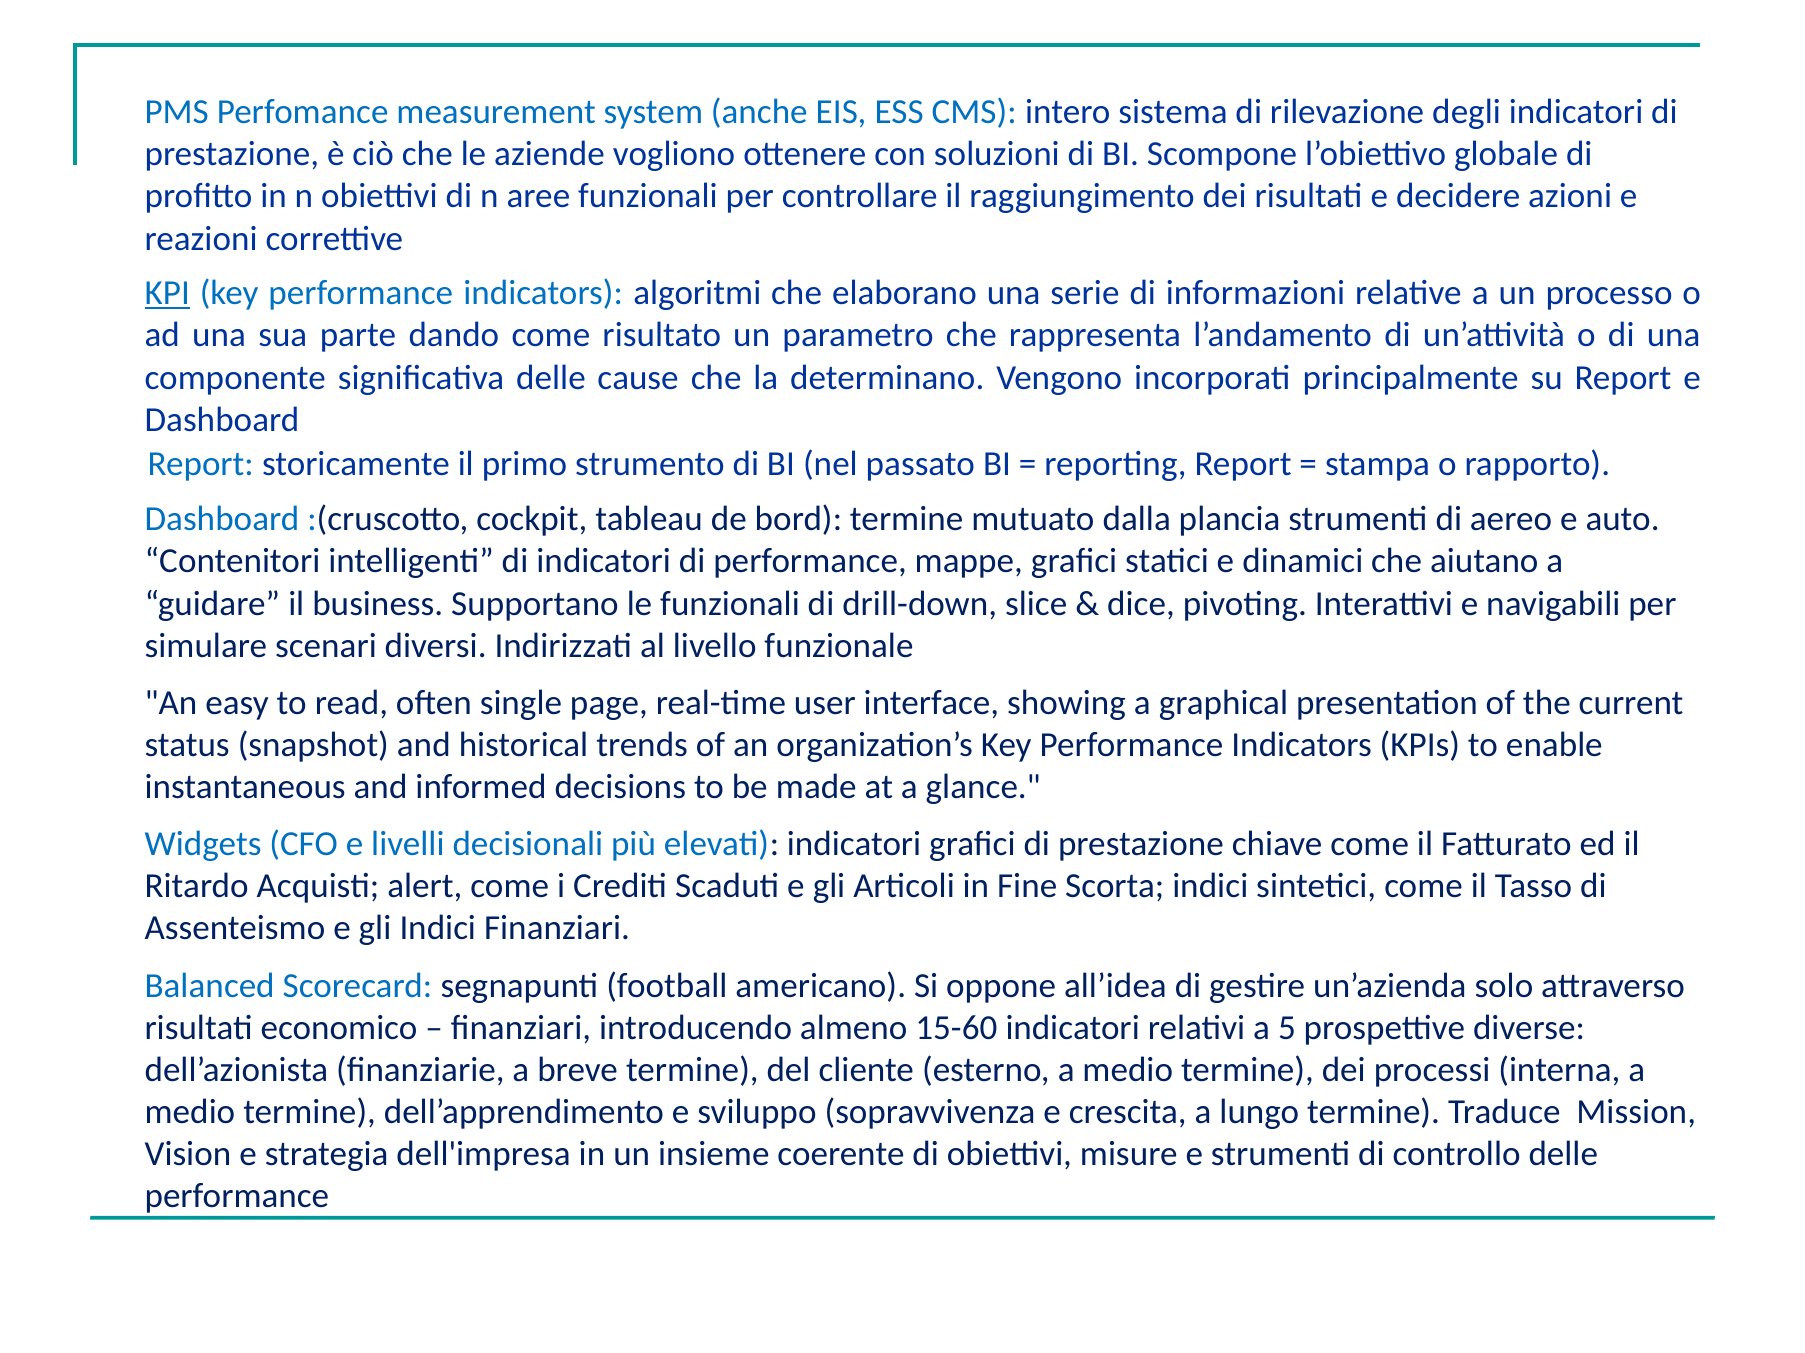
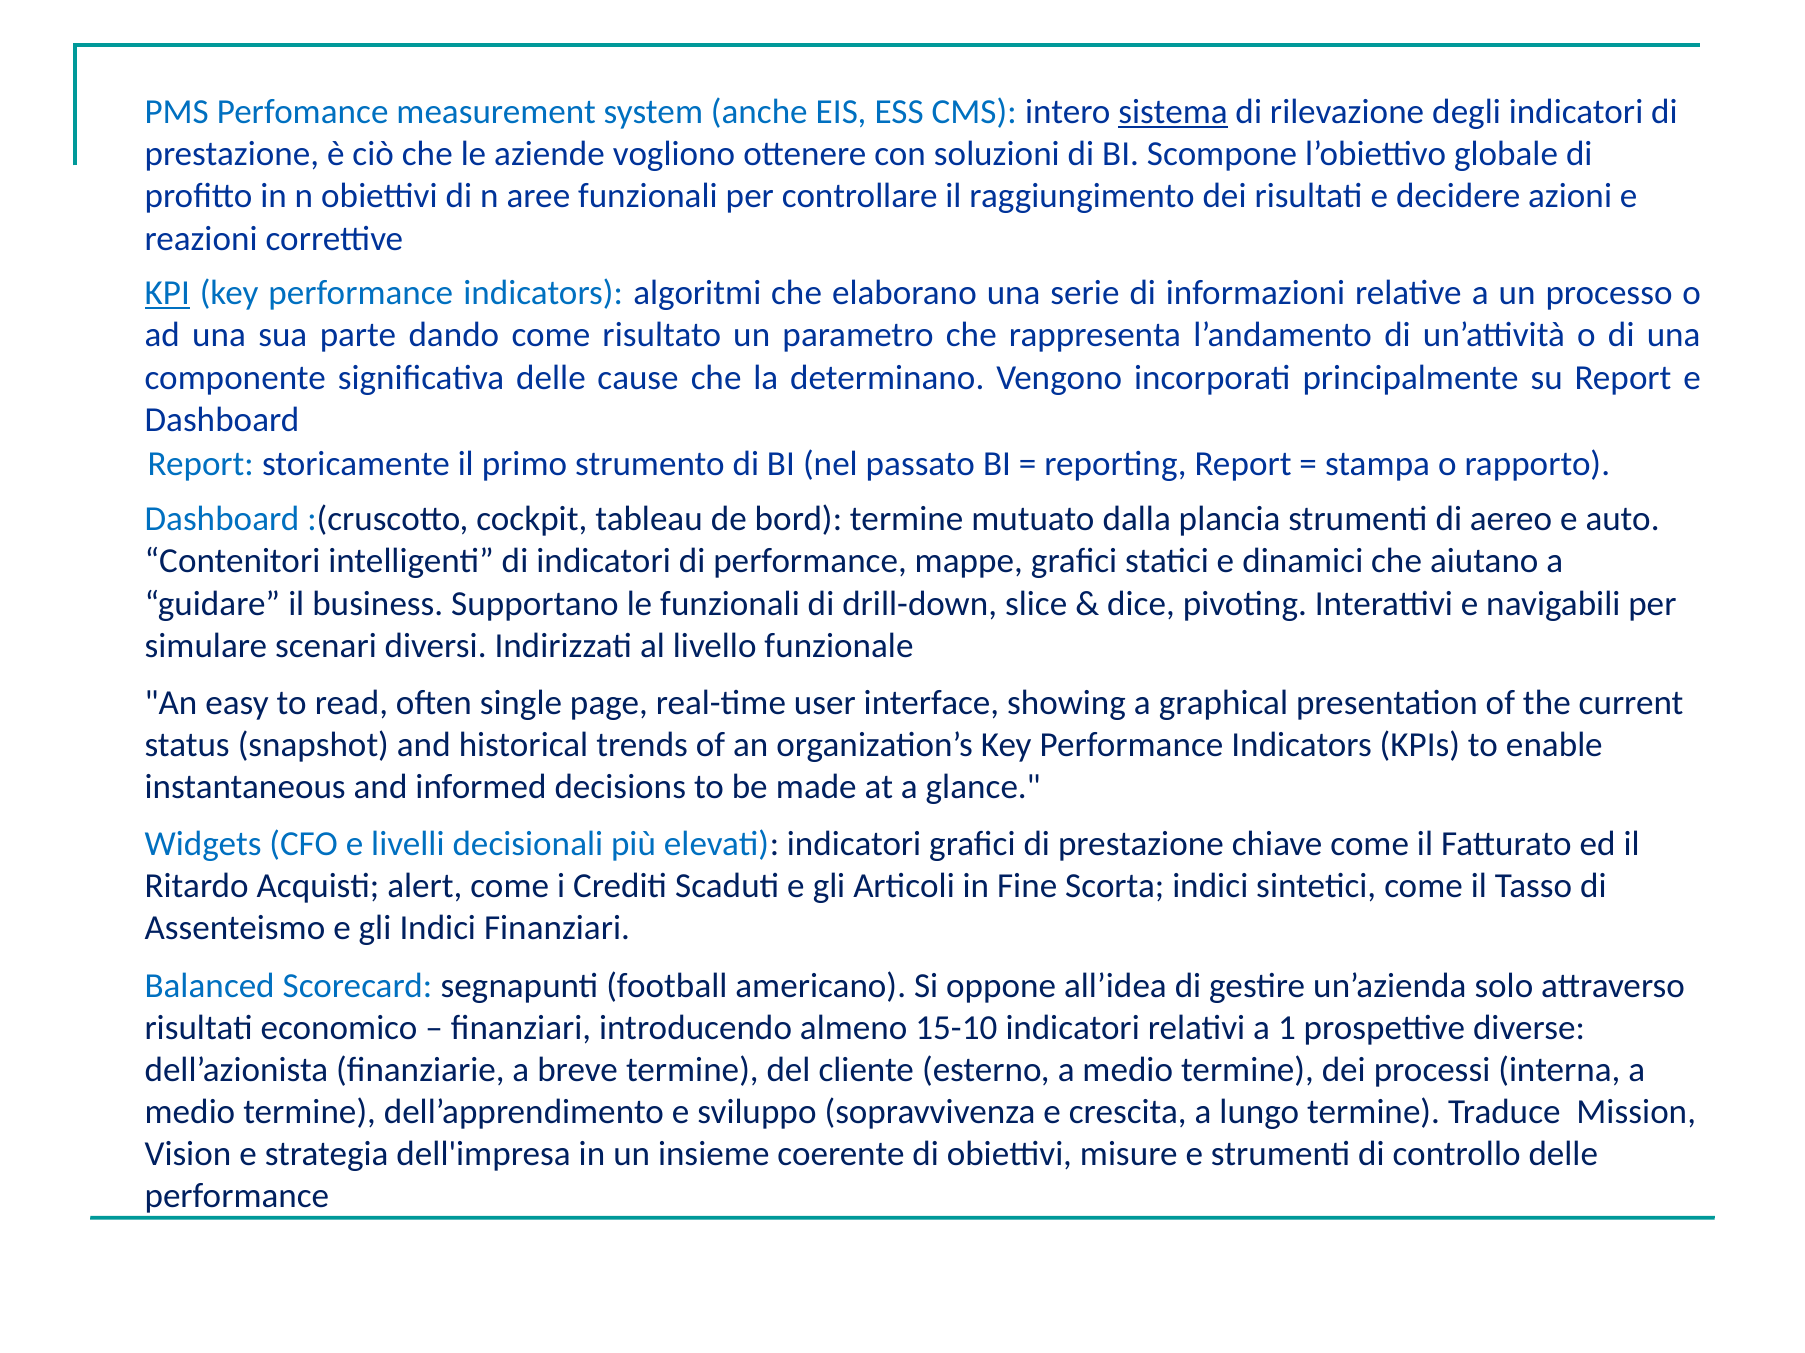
sistema underline: none -> present (1173, 112)
15-60: 15-60 -> 15-10 (956, 1028)
5: 5 -> 1 (1287, 1028)
